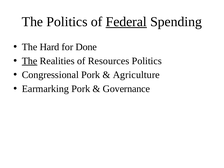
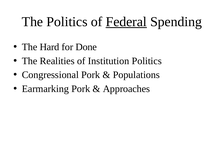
The underline: present -> none (30, 61)
Resources: Resources -> Institution (109, 61)
Agriculture: Agriculture -> Populations (136, 75)
Governance: Governance -> Approaches (126, 89)
